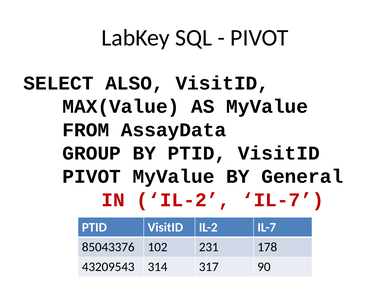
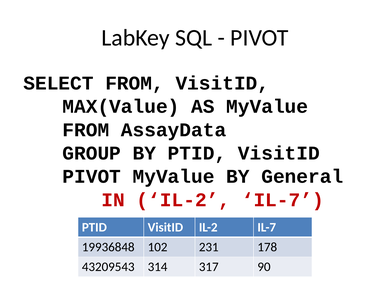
SELECT ALSO: ALSO -> FROM (135, 83)
85043376: 85043376 -> 19936848 (108, 248)
